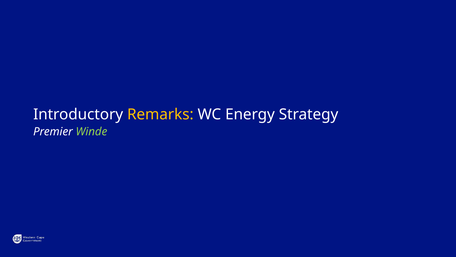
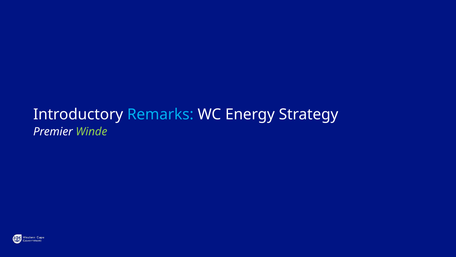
Remarks colour: yellow -> light blue (160, 114)
